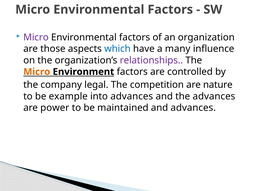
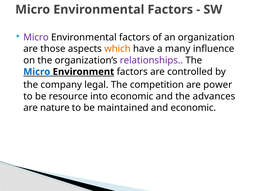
which colour: blue -> orange (117, 49)
Micro colour: orange -> blue (37, 72)
nature: nature -> power (218, 85)
example: example -> resource (68, 96)
into advances: advances -> economic (132, 96)
power: power -> nature (55, 108)
and advances: advances -> economic (193, 108)
